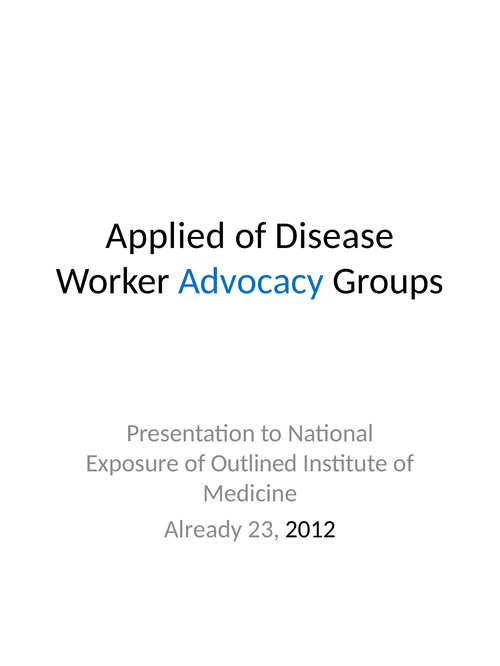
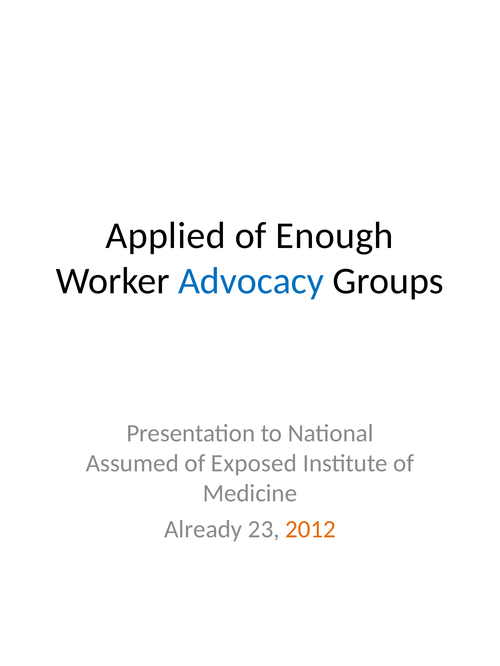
Disease: Disease -> Enough (335, 236)
Exposure: Exposure -> Assumed (132, 464)
Outlined: Outlined -> Exposed (254, 464)
2012 colour: black -> orange (311, 530)
